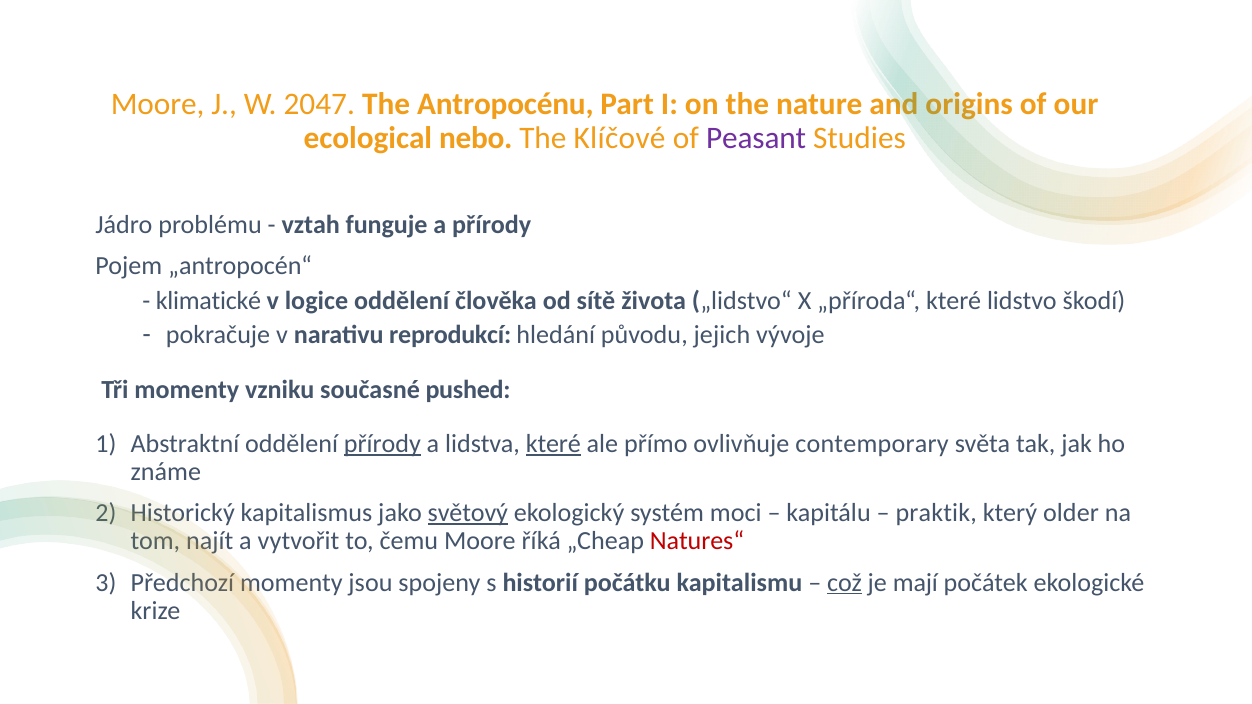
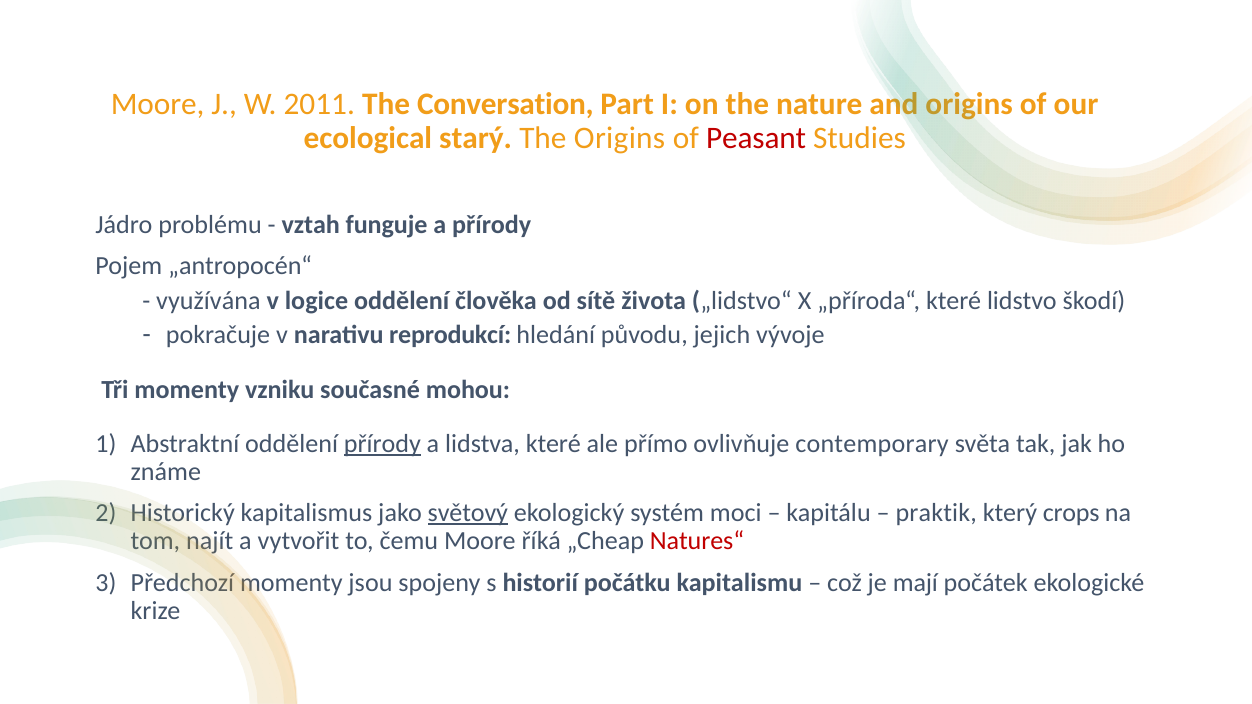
2047: 2047 -> 2011 (319, 104)
Antropocénu: Antropocénu -> Conversation (505, 104)
nebo: nebo -> starý (476, 138)
The Klíčové: Klíčové -> Origins (620, 138)
Peasant colour: purple -> red (756, 138)
klimatické: klimatické -> využívána (208, 301)
pushed: pushed -> mohou (468, 390)
které underline: present -> none (553, 444)
older: older -> crops (1071, 513)
což underline: present -> none (845, 583)
